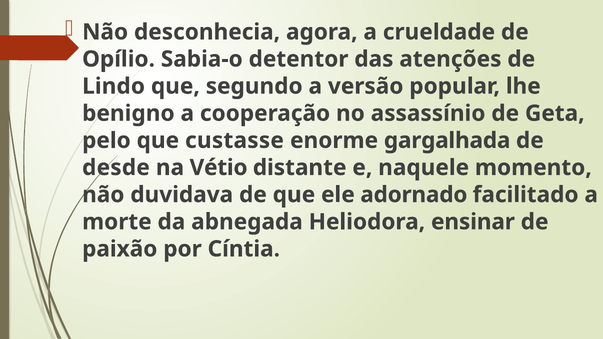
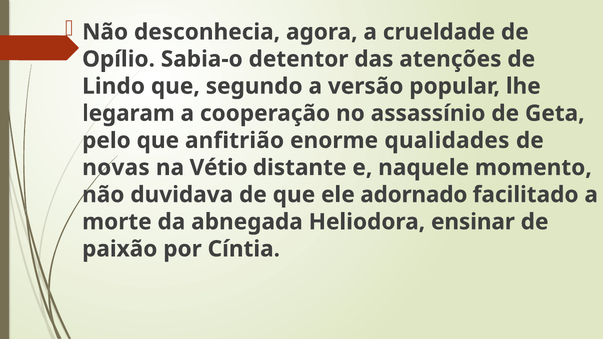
benigno: benigno -> legaram (128, 113)
custasse: custasse -> anfitrião (235, 141)
gargalhada: gargalhada -> qualidades (447, 141)
desde: desde -> novas (116, 168)
